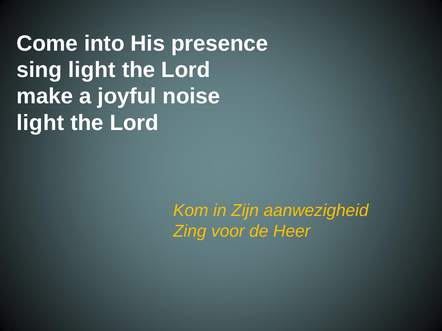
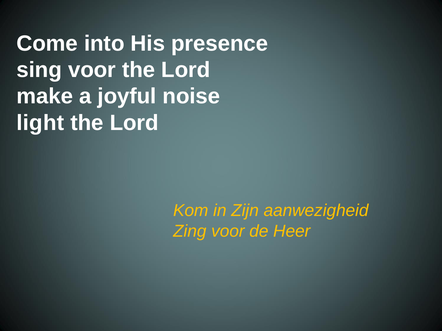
sing light: light -> voor (92, 70)
